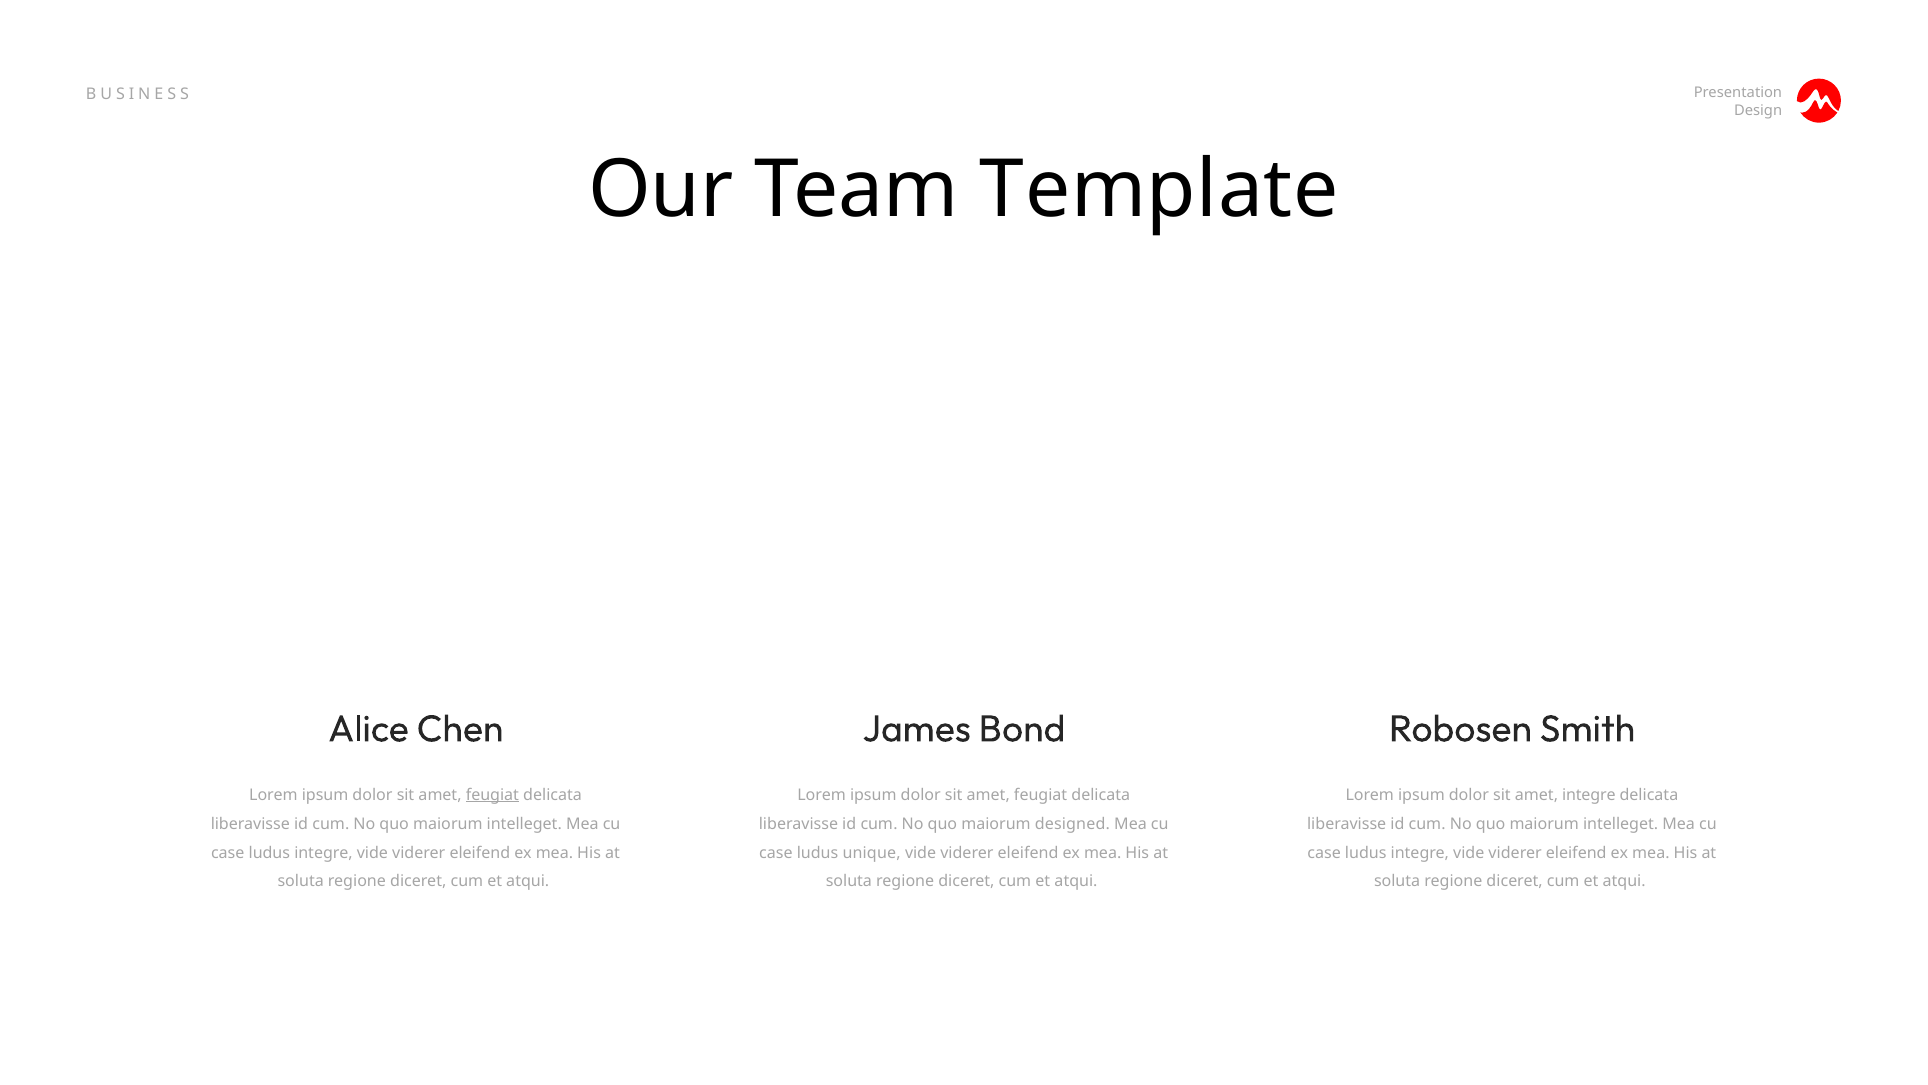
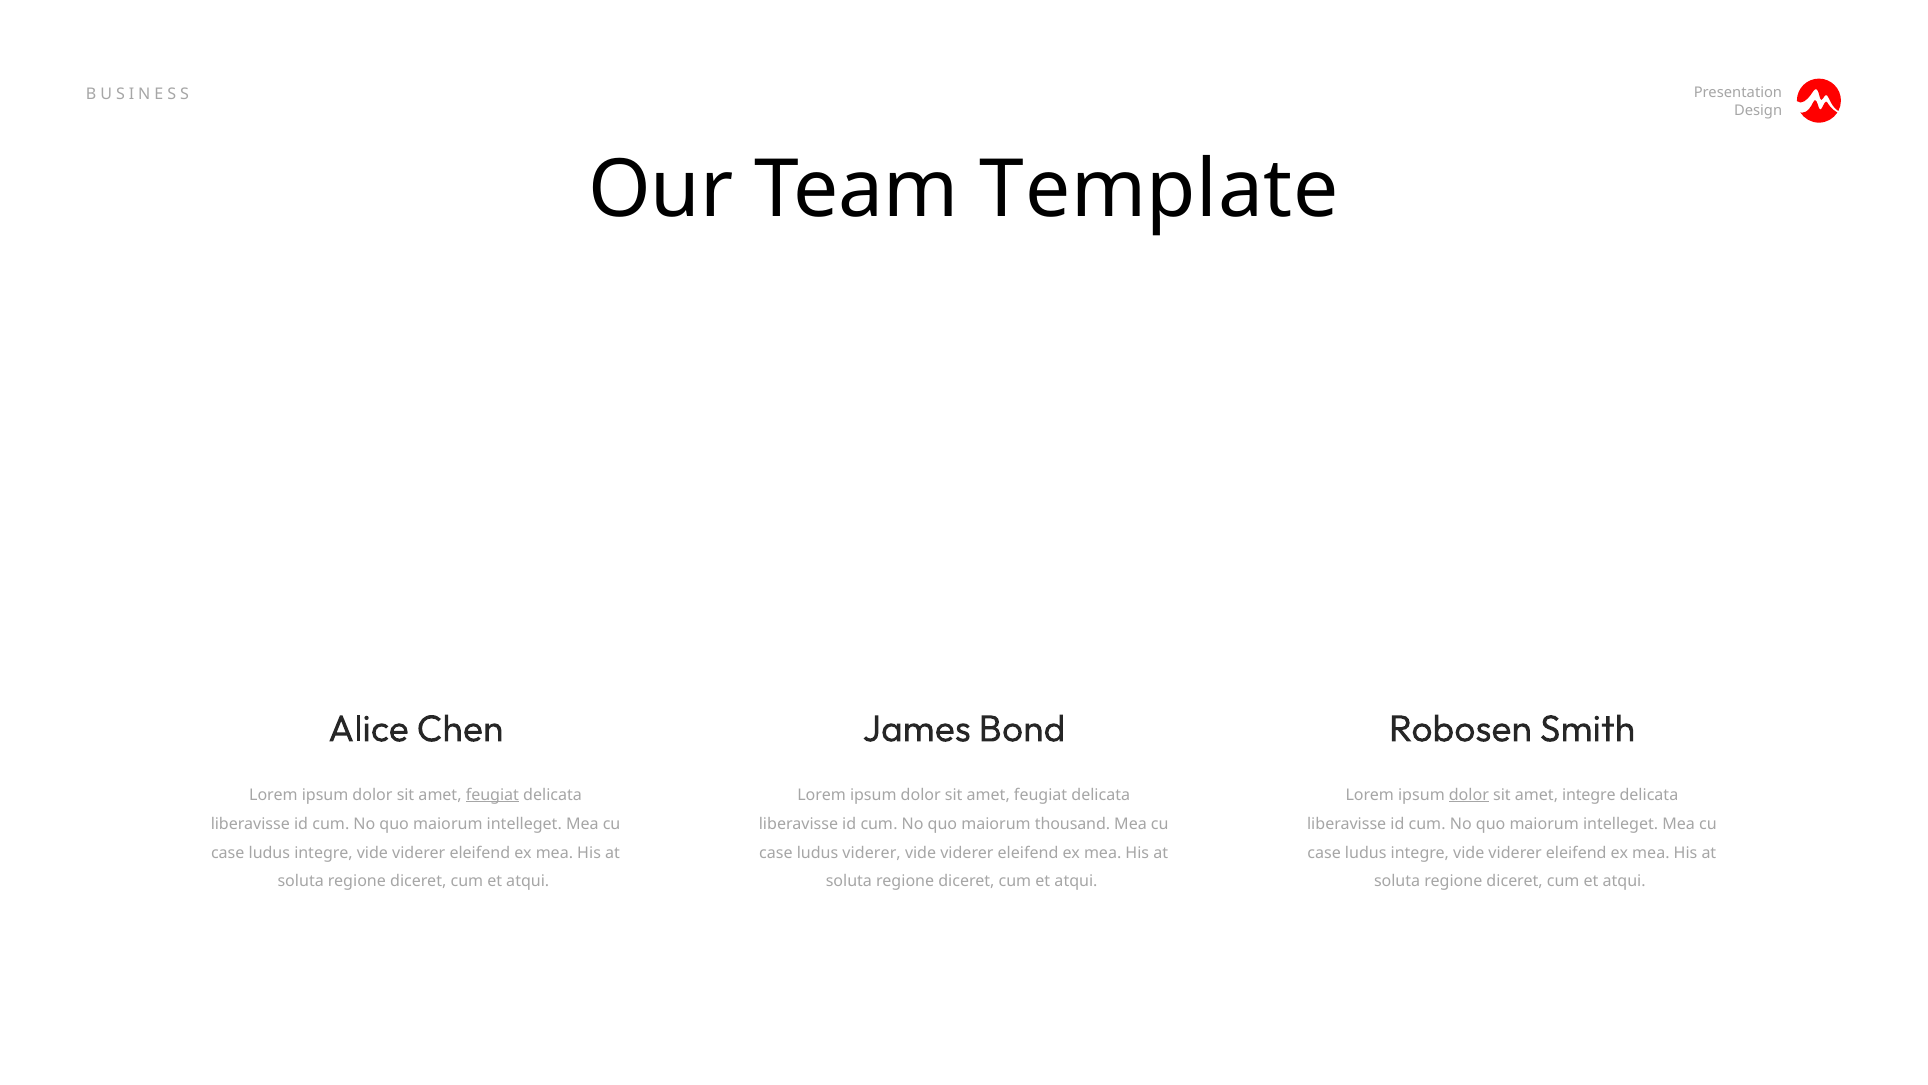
dolor underline: none -> present (1469, 794)
designed: designed -> thousand (1072, 823)
ludus unique: unique -> viderer (872, 852)
